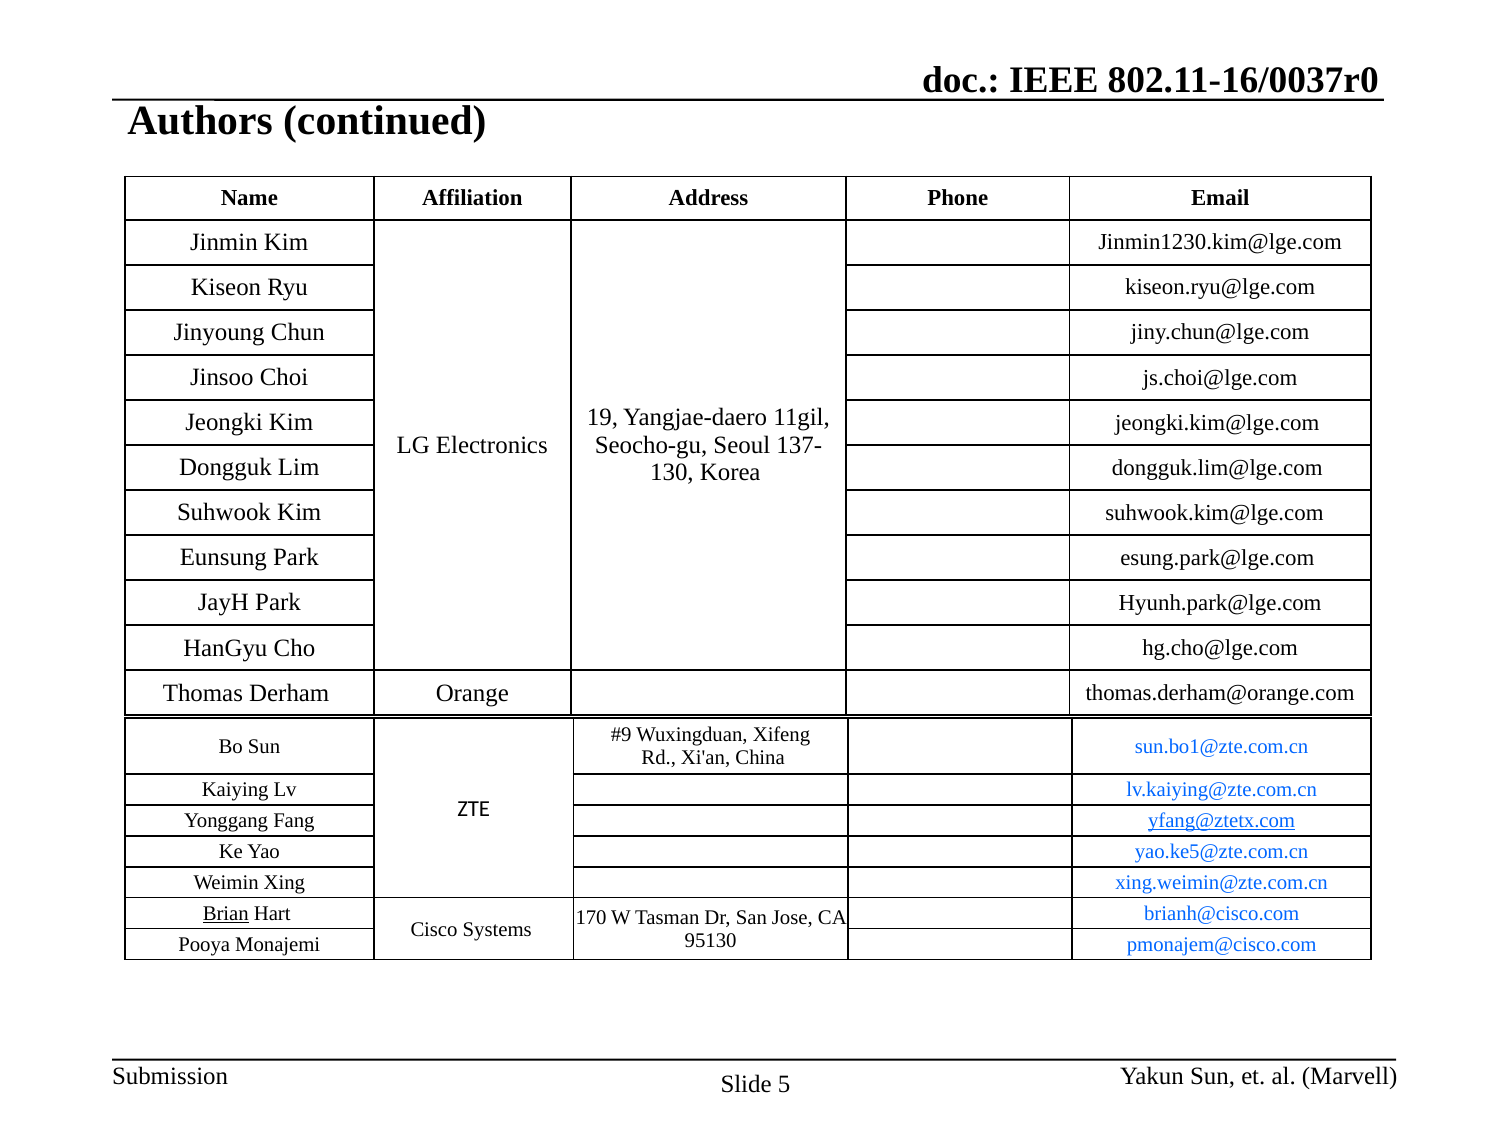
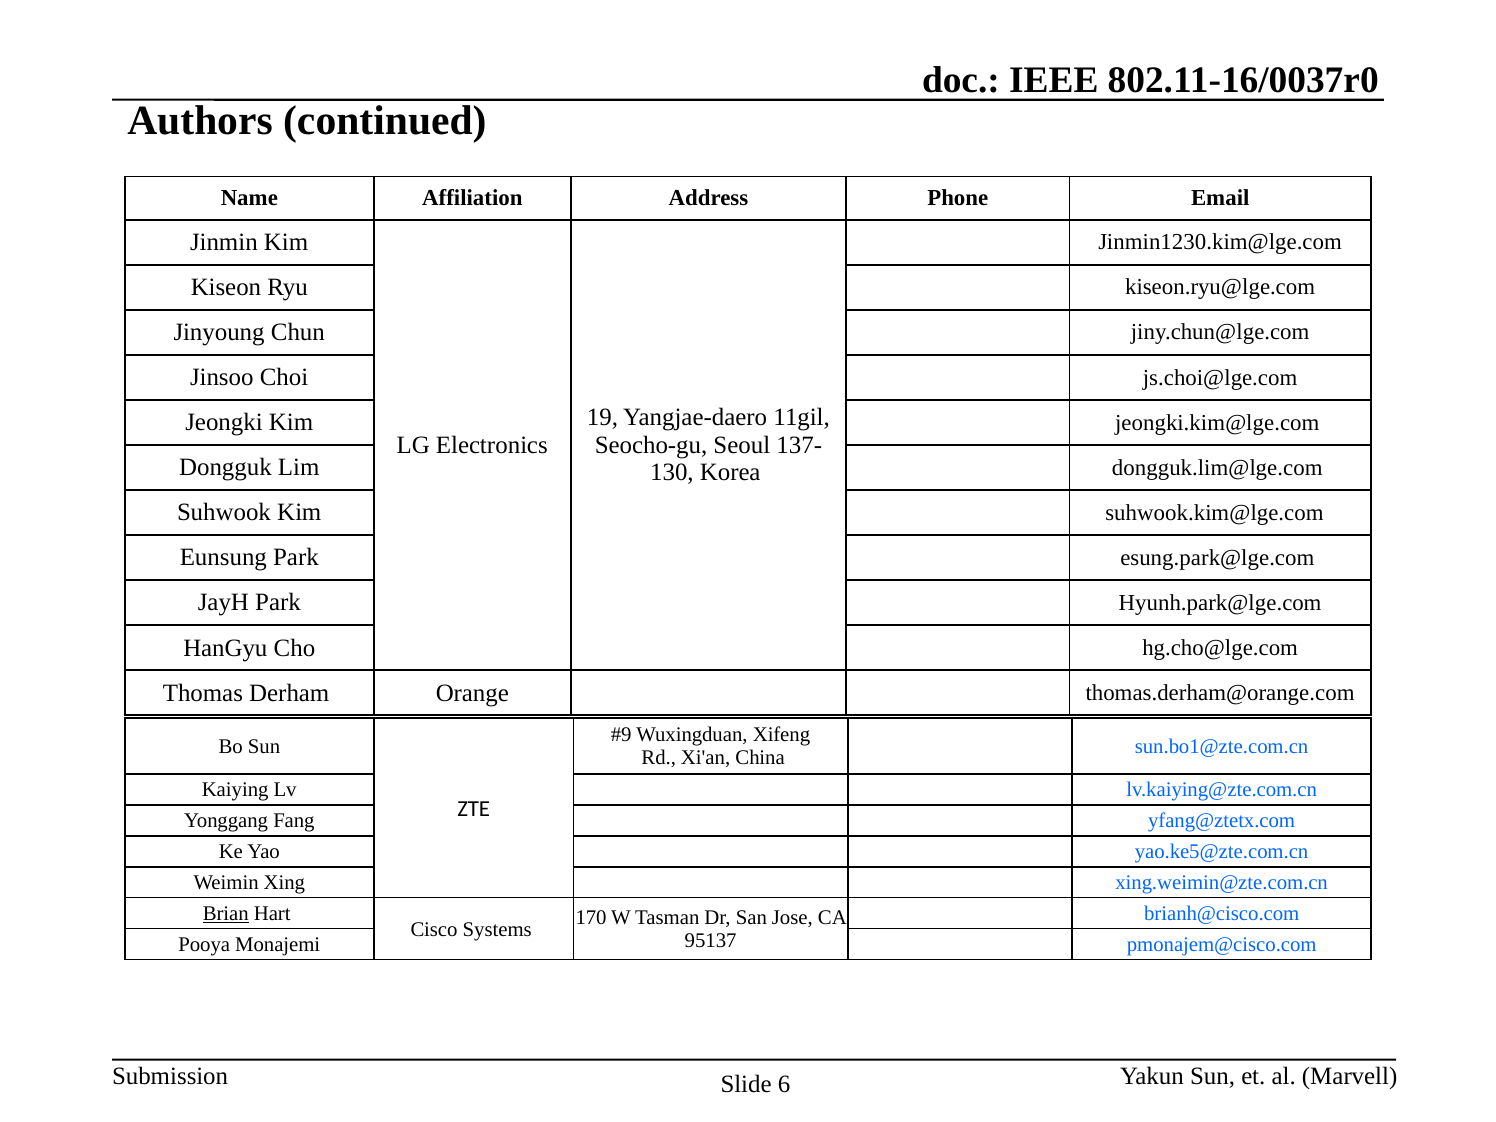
yfang@ztetx.com underline: present -> none (1222, 821)
95130: 95130 -> 95137 (711, 941)
5: 5 -> 6 (784, 1084)
